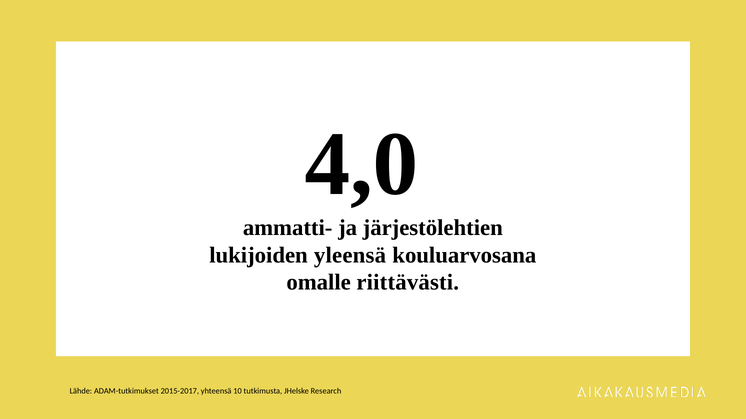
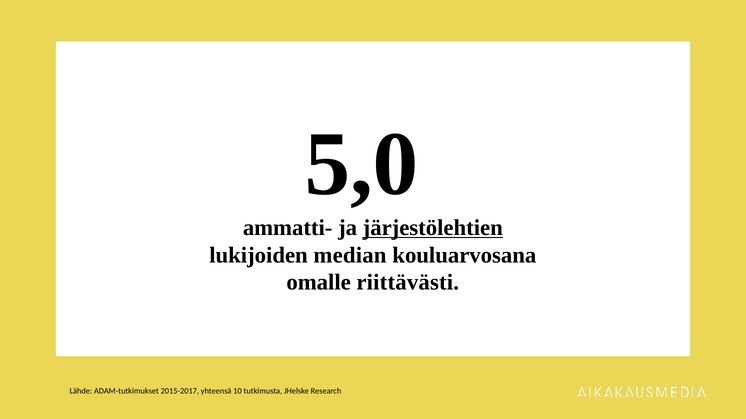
4,0: 4,0 -> 5,0 (362, 165)
järjestölehtien underline: none -> present (433, 228)
yleensä: yleensä -> median (350, 255)
